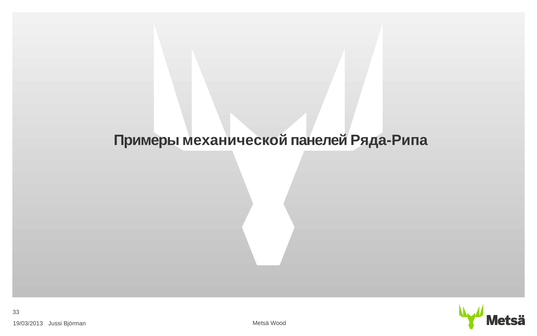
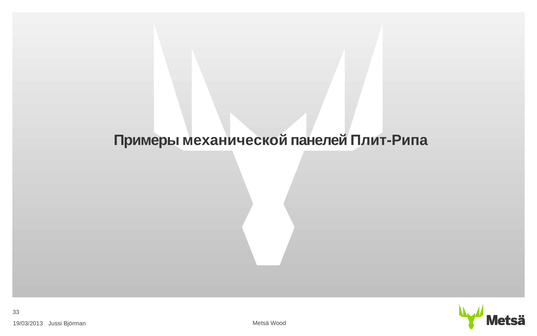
Ряда-Рипа: Ряда-Рипа -> Плит-Рипа (389, 140)
